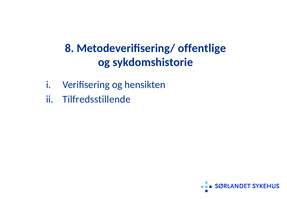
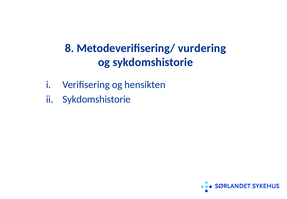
offentlige: offentlige -> vurdering (202, 48)
Tilfredsstillende: Tilfredsstillende -> Sykdomshistorie (97, 99)
